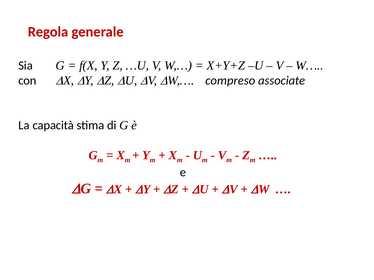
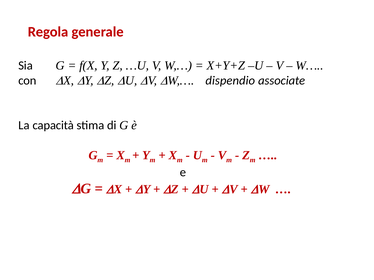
compreso: compreso -> dispendio (230, 81)
